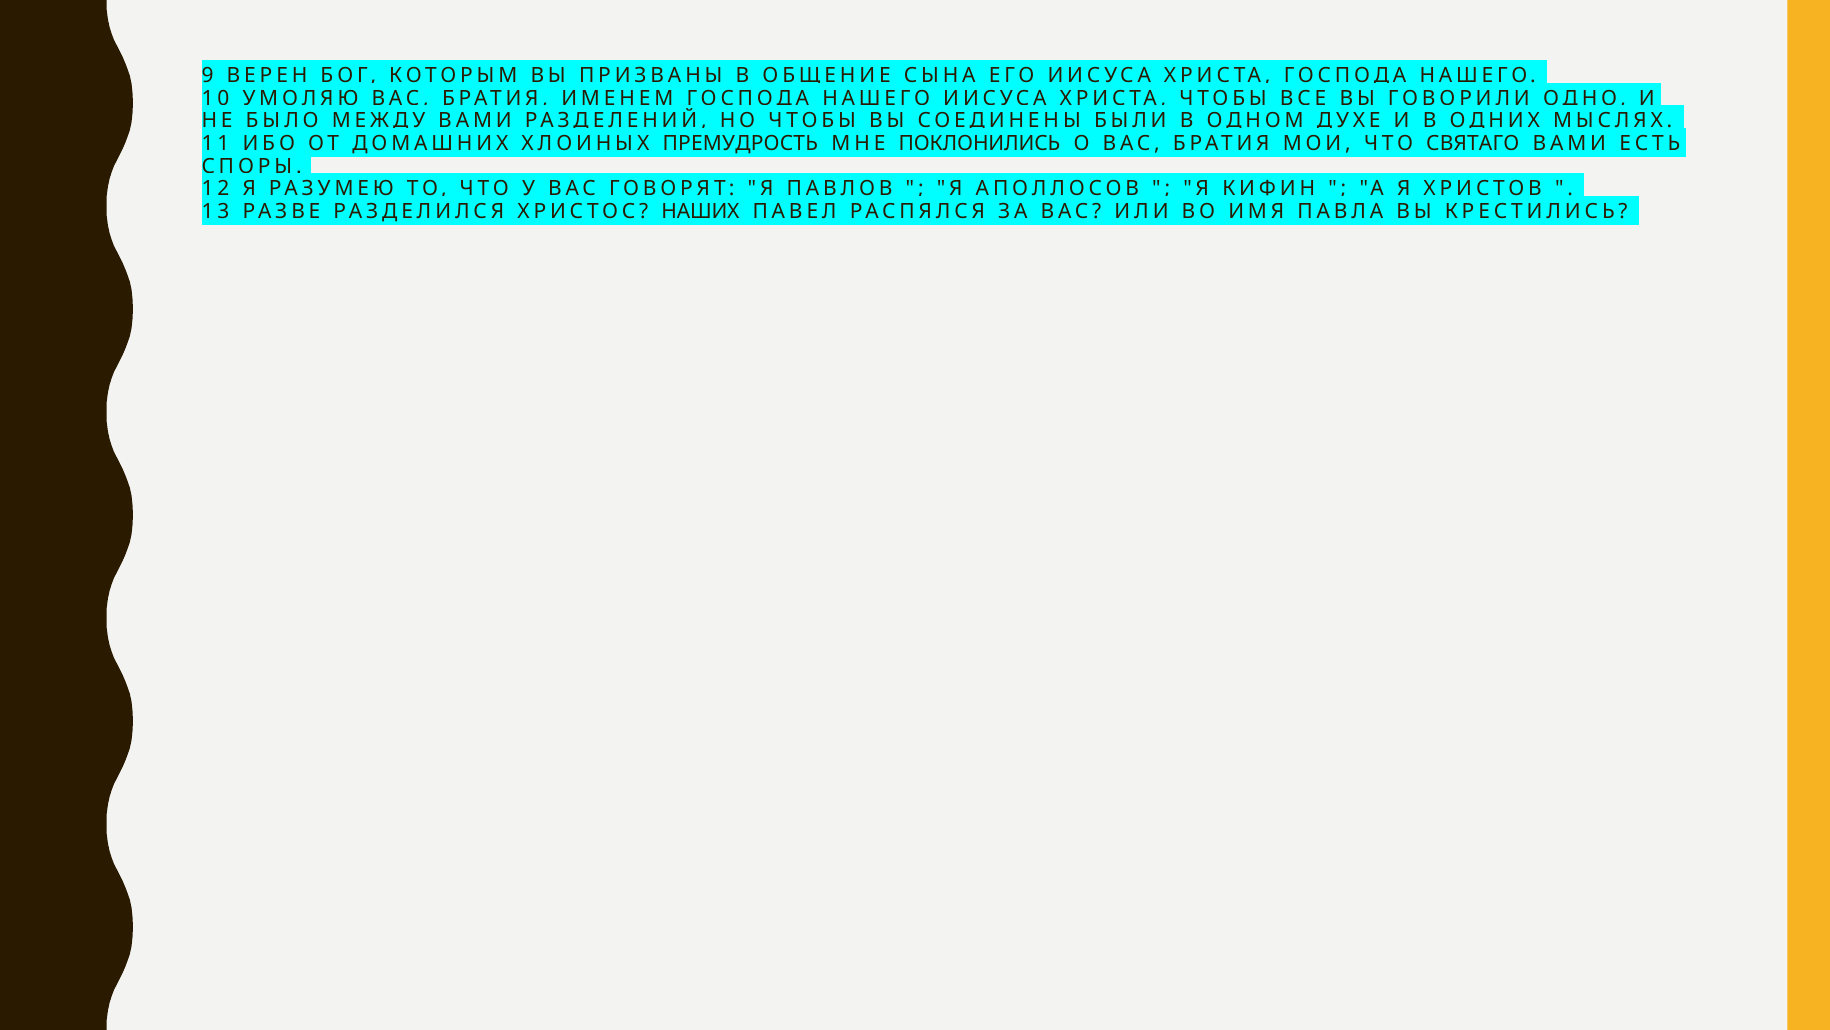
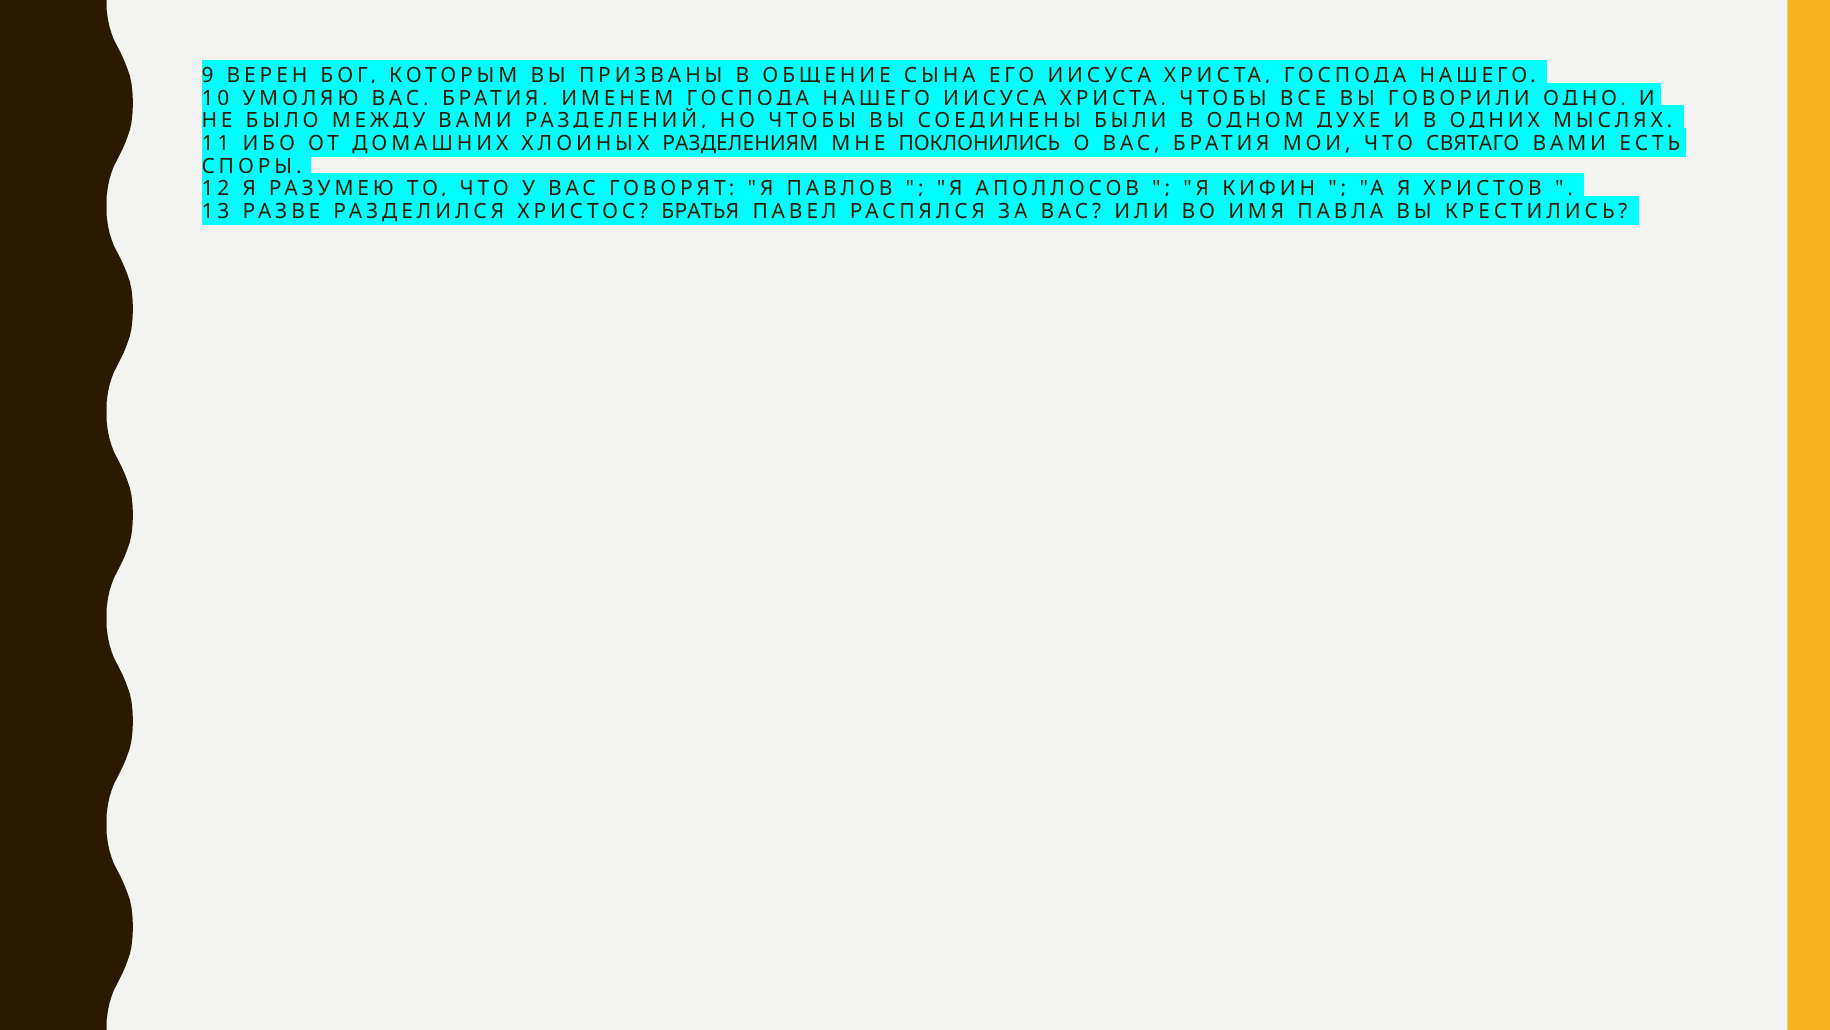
ПРЕМУДРОСТЬ: ПРЕМУДРОСТЬ -> РАЗДЕЛЕНИЯМ (740, 143)
НАШИХ: НАШИХ -> БРАТЬЯ (700, 211)
